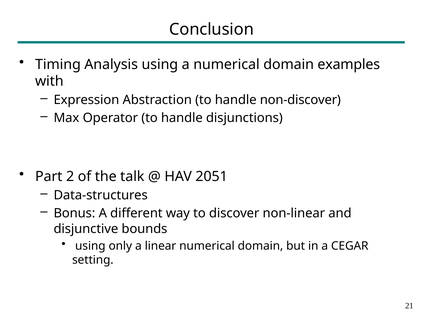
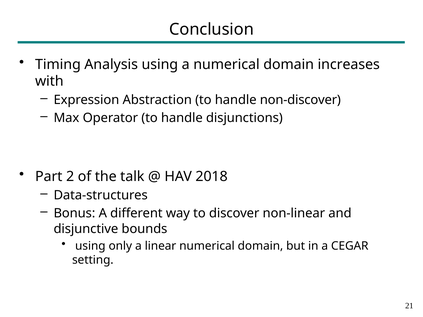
examples: examples -> increases (349, 64)
2051: 2051 -> 2018 (212, 177)
